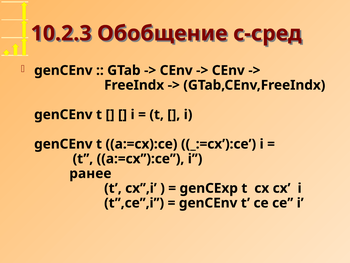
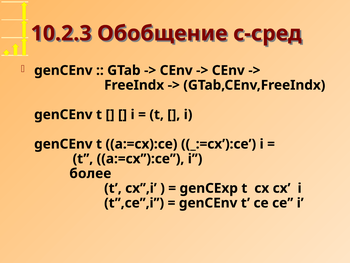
ранее: ранее -> более (90, 173)
